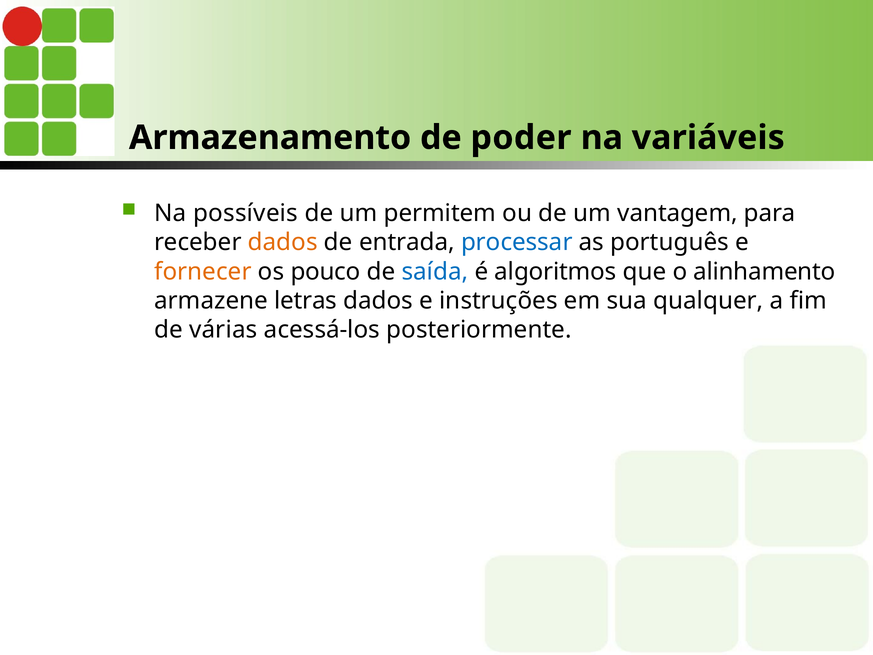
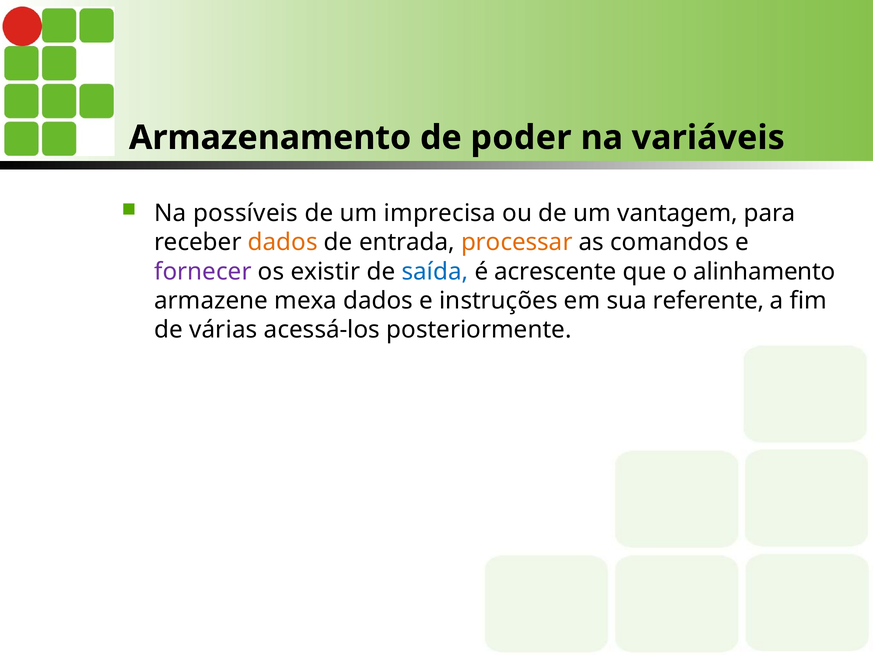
permitem: permitem -> imprecisa (440, 213)
processar colour: blue -> orange (517, 242)
português: português -> comandos (670, 242)
fornecer colour: orange -> purple (203, 271)
pouco: pouco -> existir (325, 271)
algoritmos: algoritmos -> acrescente (556, 271)
letras: letras -> mexa (306, 301)
qualquer: qualquer -> referente (709, 301)
